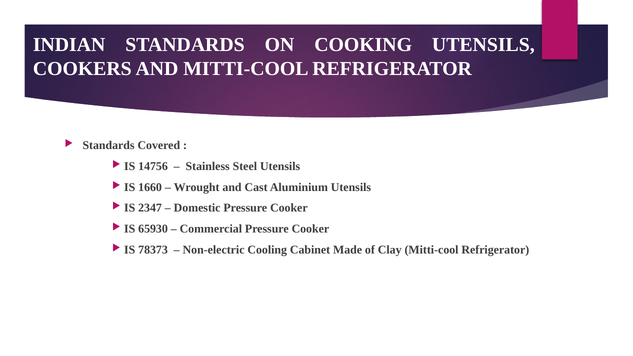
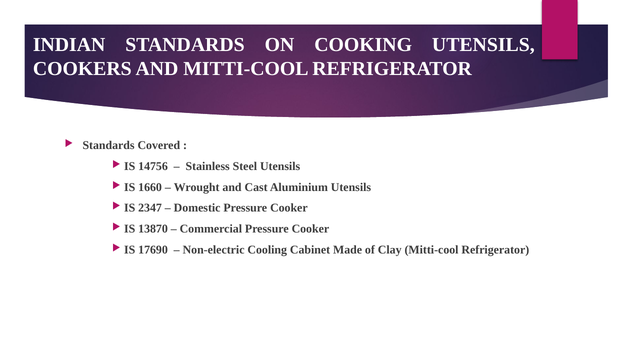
65930: 65930 -> 13870 (153, 229)
78373: 78373 -> 17690 (153, 250)
